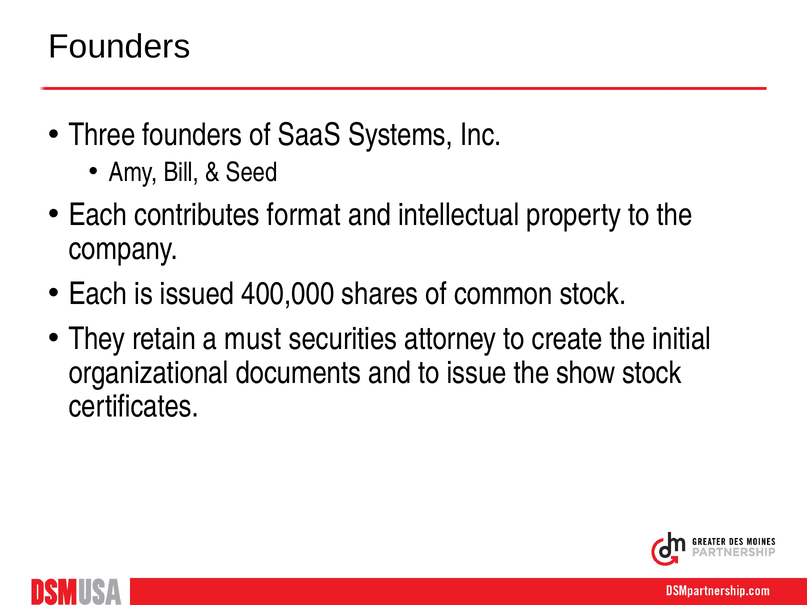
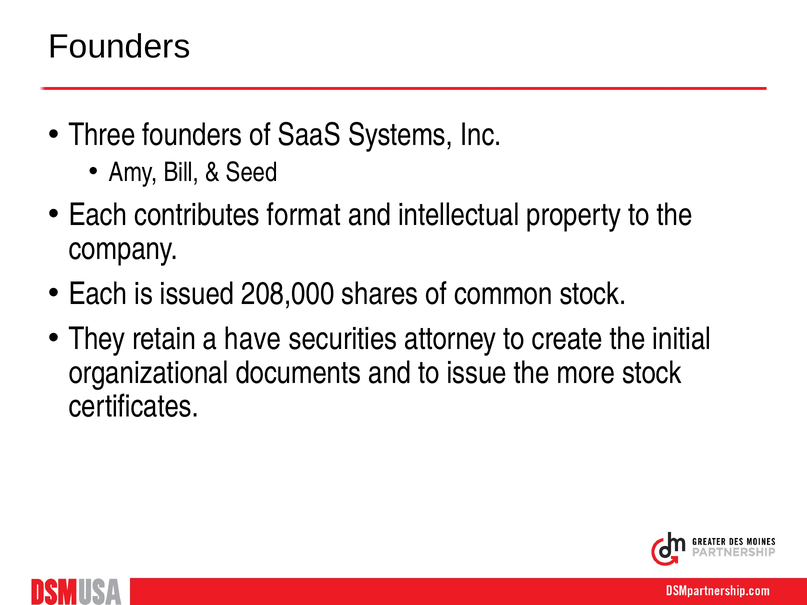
400,000: 400,000 -> 208,000 (288, 294)
must: must -> have (253, 339)
show: show -> more (586, 373)
